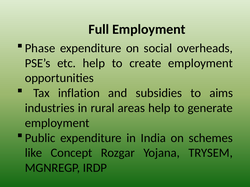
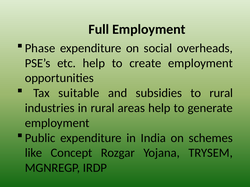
inflation: inflation -> suitable (79, 93)
to aims: aims -> rural (221, 93)
